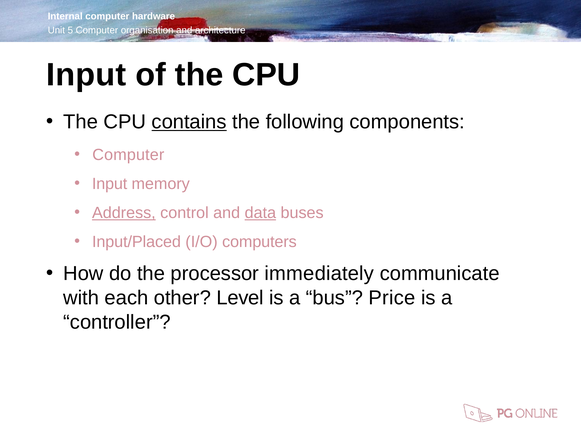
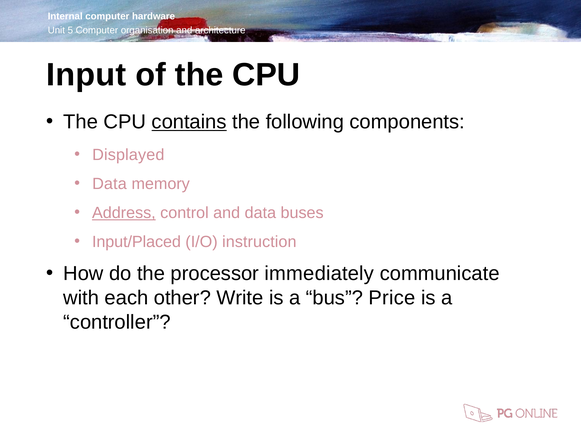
and underline: present -> none (184, 30)
Computer: Computer -> Displayed (128, 155)
Input: Input -> Data (109, 184)
data underline: present -> none (260, 213)
computers: computers -> instruction (259, 242)
Level: Level -> Write (240, 298)
